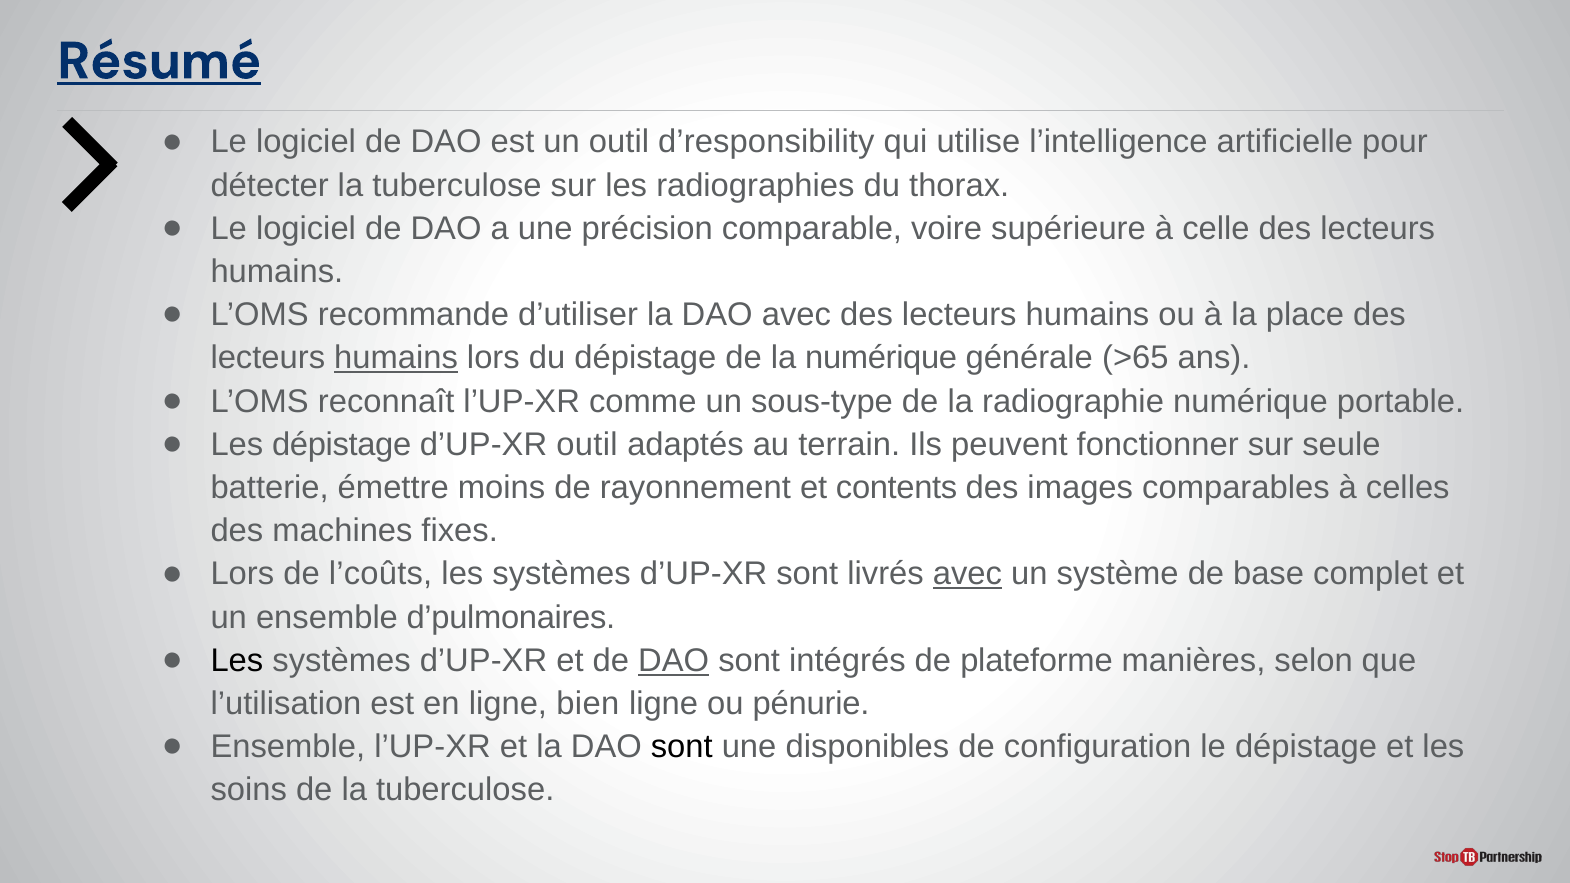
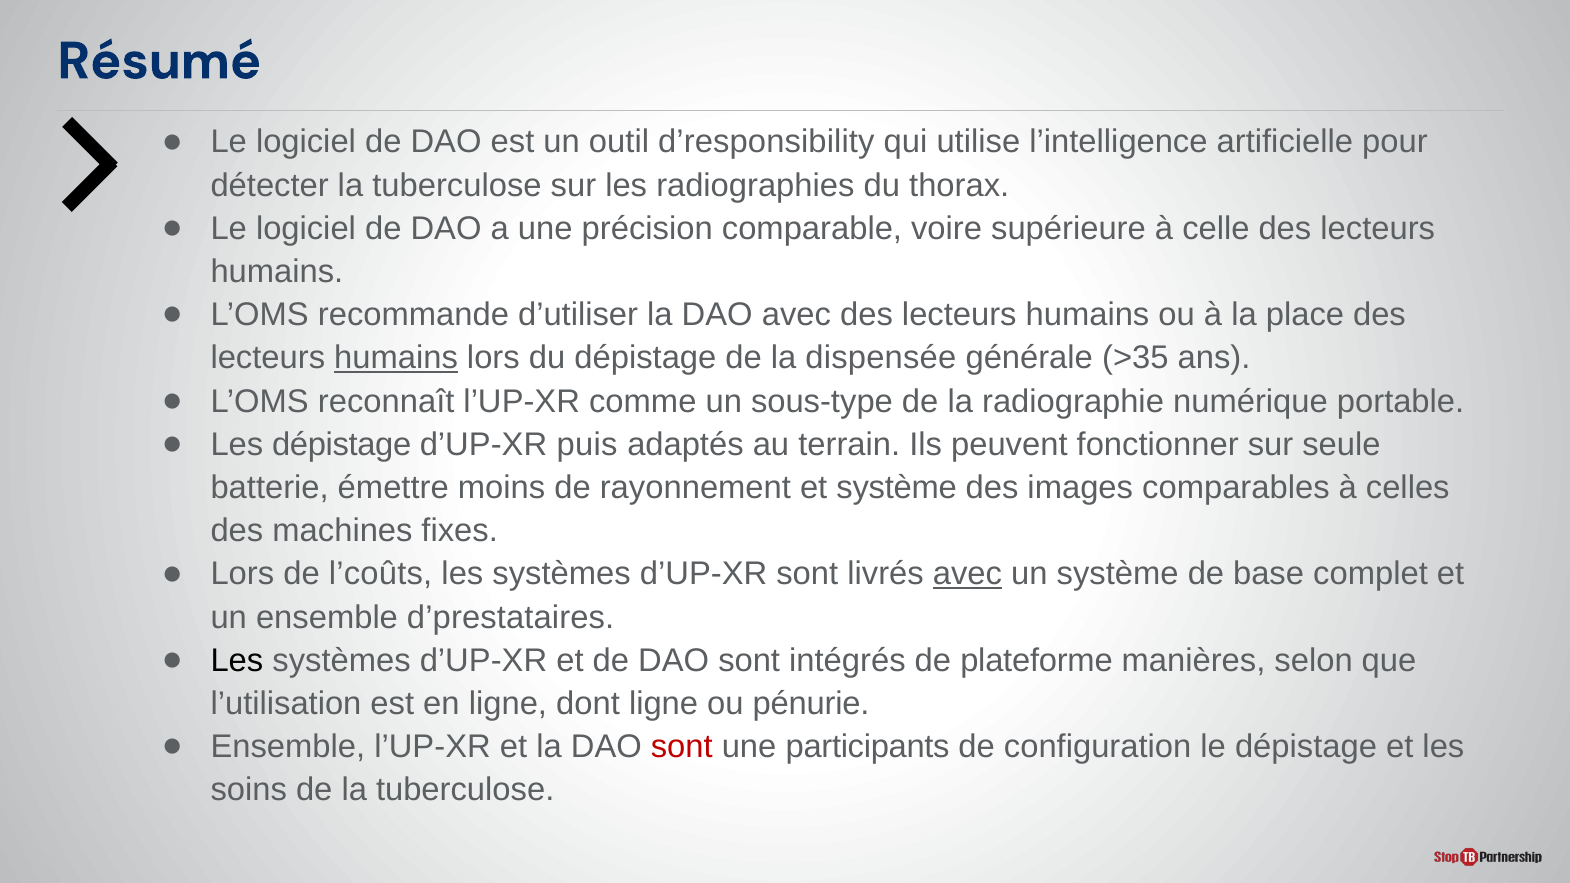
Résumé underline: present -> none (159, 61)
la numérique: numérique -> dispensée (881, 358)
>65: >65 -> >35 (1135, 358)
d’UP-XR outil: outil -> puis (587, 445)
et contents: contents -> système (897, 488)
d’pulmonaires: d’pulmonaires -> d’prestataires (511, 617)
DAO underline: present -> none (674, 661)
bien: bien -> dont (588, 704)
sont colour: black -> red (682, 747)
disponibles: disponibles -> participants (868, 747)
